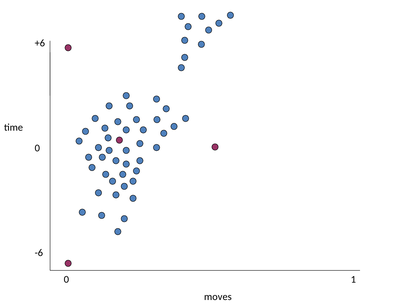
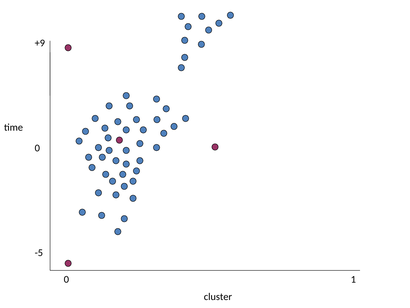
+6: +6 -> +9 (40, 43)
-6: -6 -> -5 (39, 252)
moves: moves -> cluster (218, 296)
